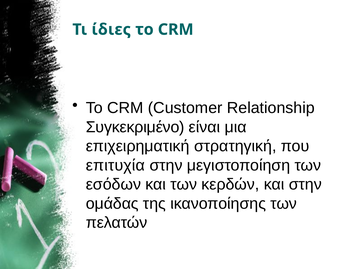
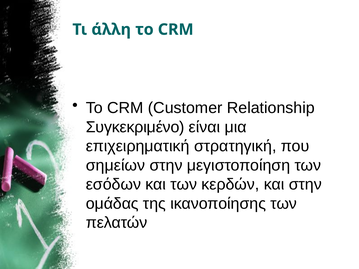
ίδιες: ίδιες -> άλλη (111, 30)
επιτυχία: επιτυχία -> σημείων (115, 165)
